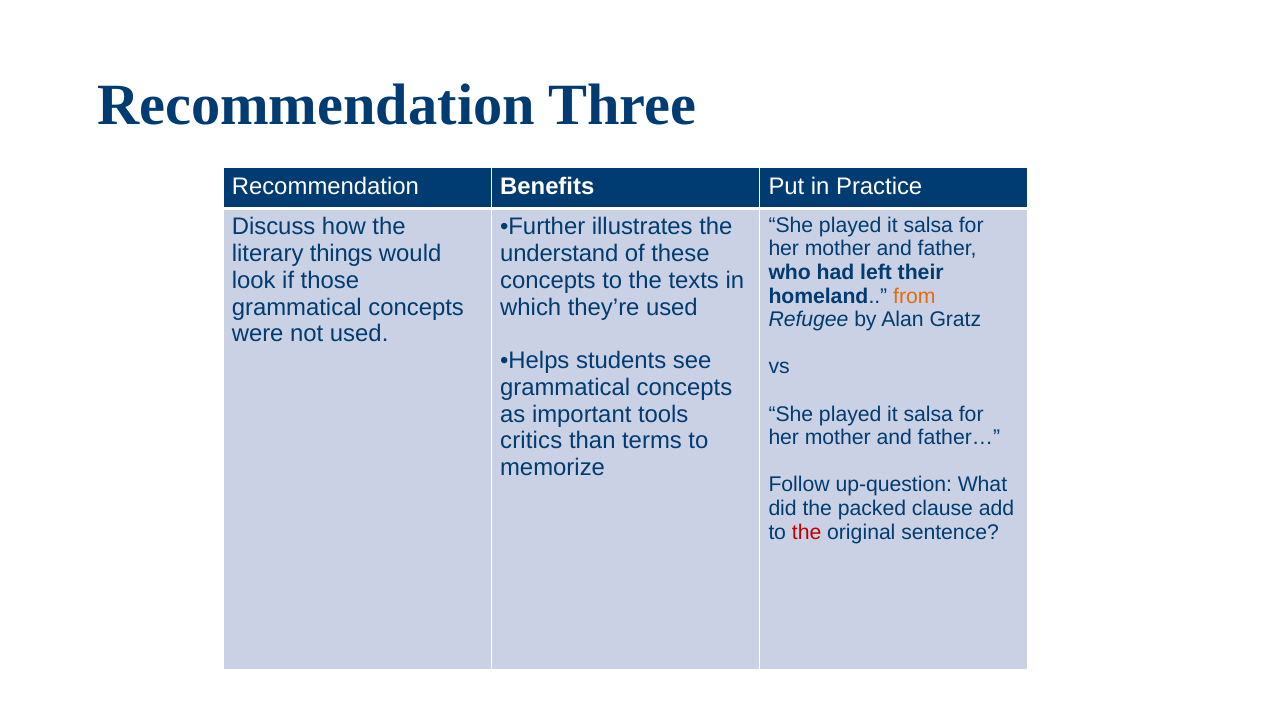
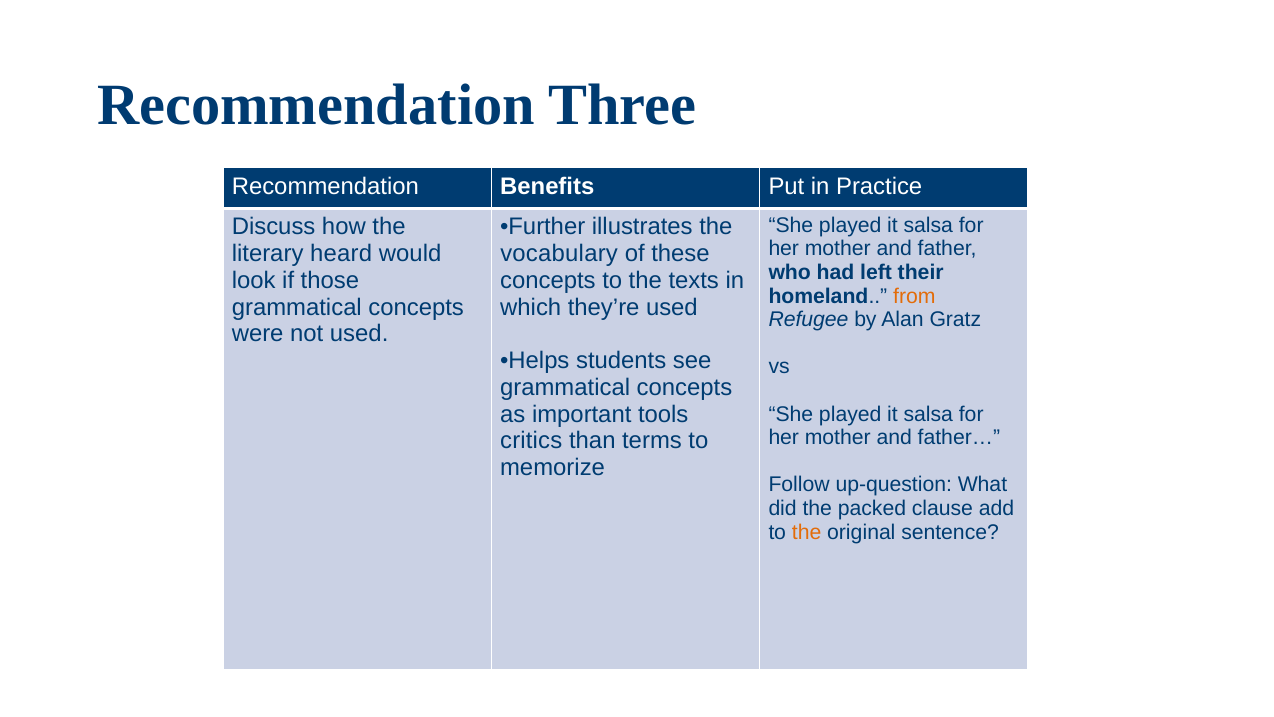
things: things -> heard (341, 254)
understand: understand -> vocabulary (559, 254)
the colour: red -> orange (807, 532)
